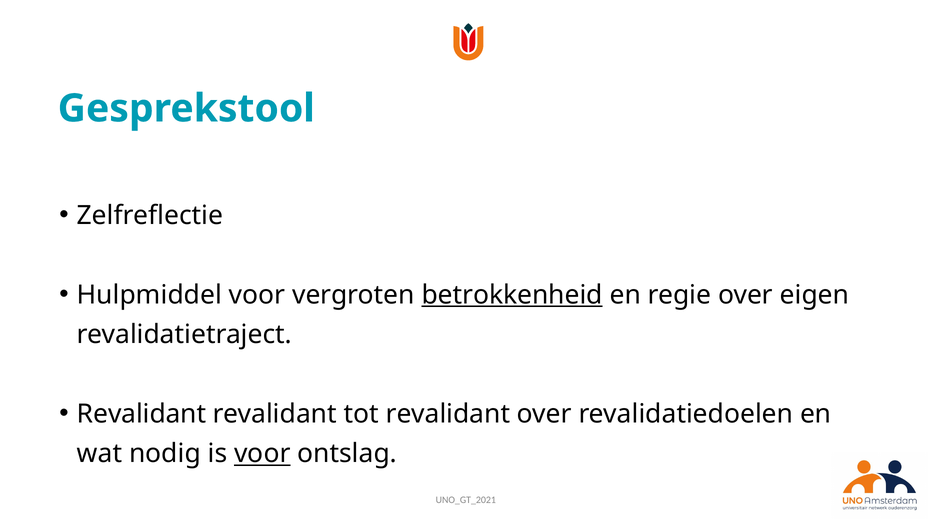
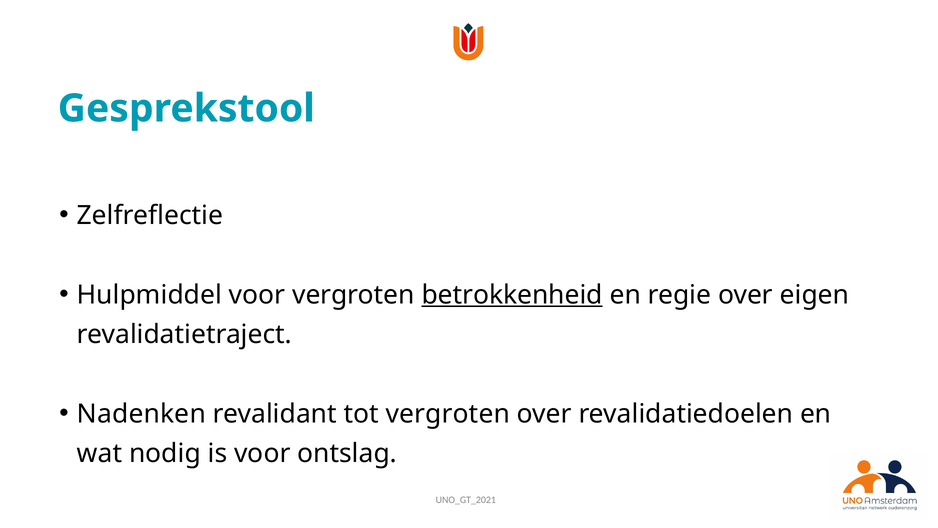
Revalidant: Revalidant -> Nadenken (141, 414)
tot revalidant: revalidant -> vergroten (448, 414)
voor underline: present -> none (262, 453)
